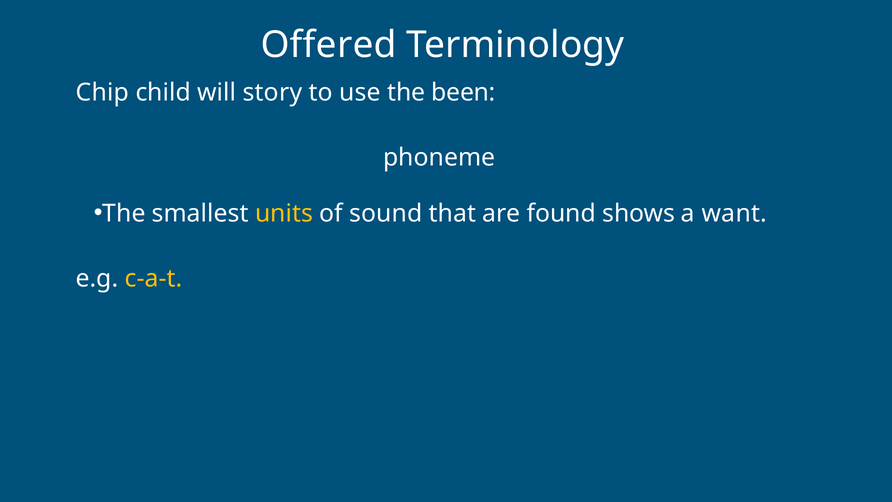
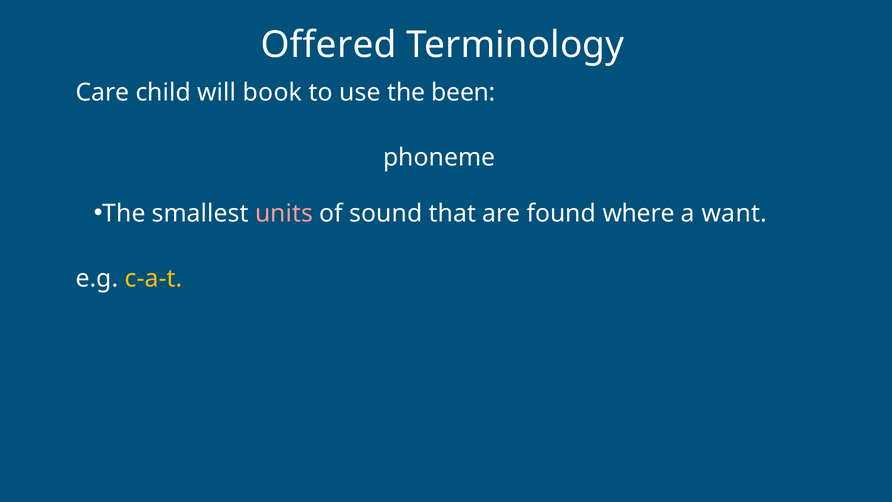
Chip: Chip -> Care (103, 92)
story: story -> book (272, 92)
units colour: yellow -> pink (284, 214)
shows: shows -> where (639, 214)
